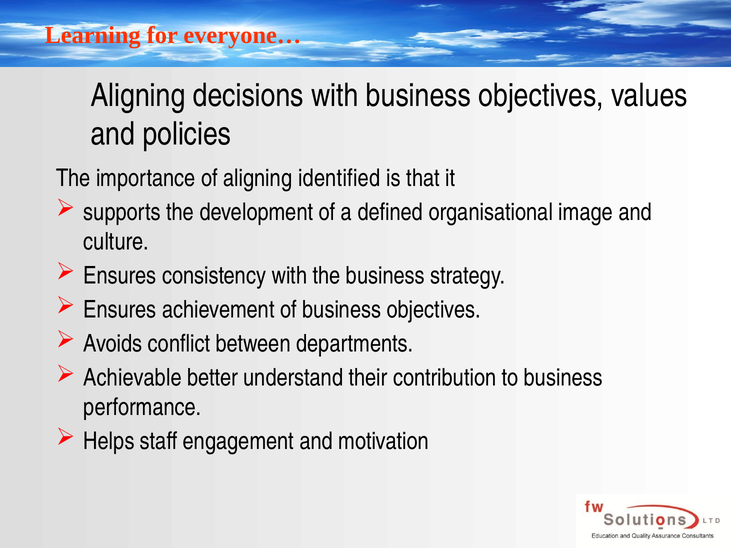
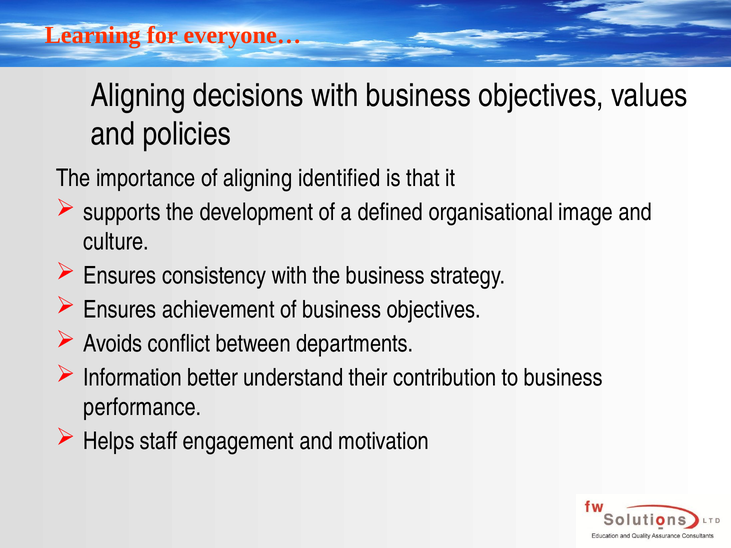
Achievable: Achievable -> Information (133, 378)
